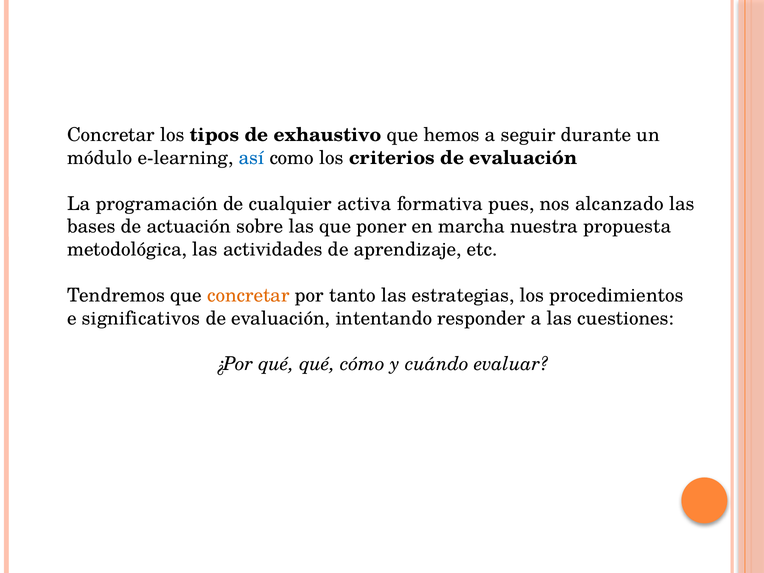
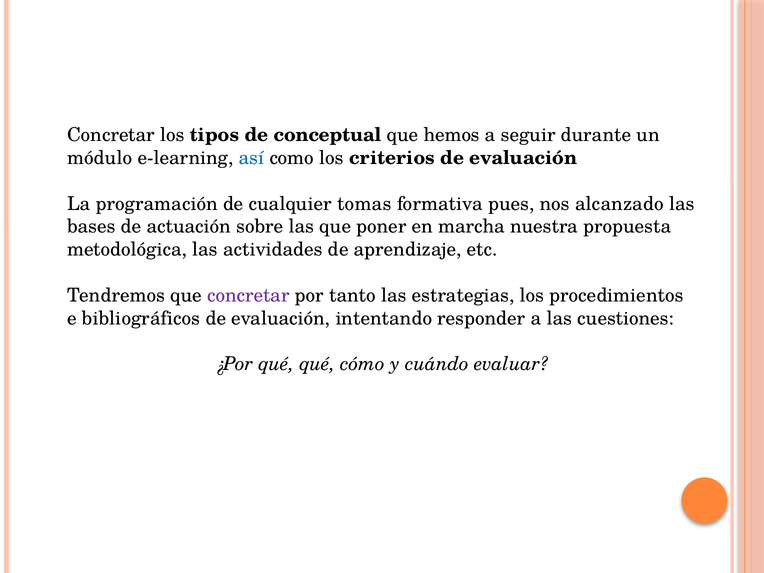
exhaustivo: exhaustivo -> conceptual (328, 135)
activa: activa -> tomas (364, 204)
concretar colour: orange -> purple (248, 295)
significativos: significativos -> bibliográficos (141, 318)
